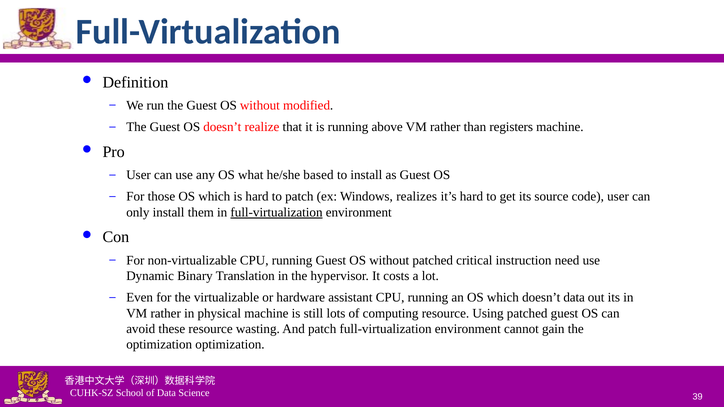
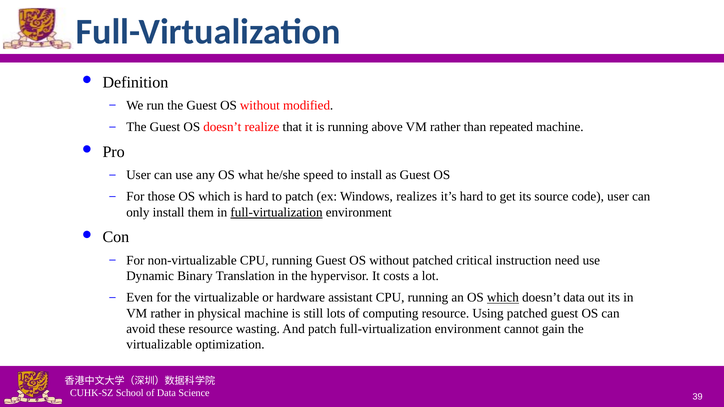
registers: registers -> repeated (511, 127)
based: based -> speed (319, 175)
which underline: none -> present (503, 298)
optimization: optimization -> virtualizable (159, 345)
